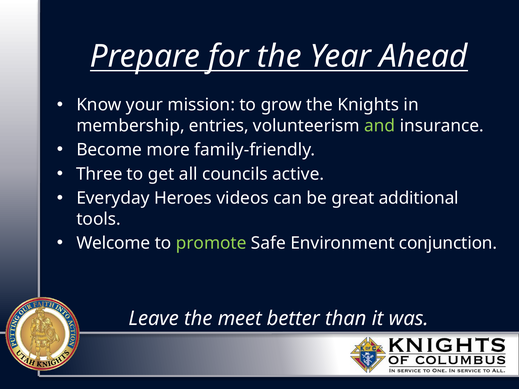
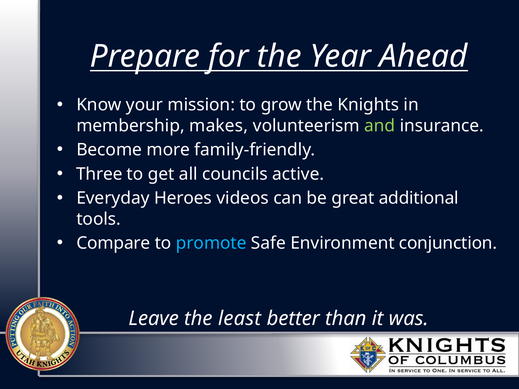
entries: entries -> makes (219, 126)
Welcome: Welcome -> Compare (113, 243)
promote colour: light green -> light blue (211, 243)
meet: meet -> least (240, 319)
